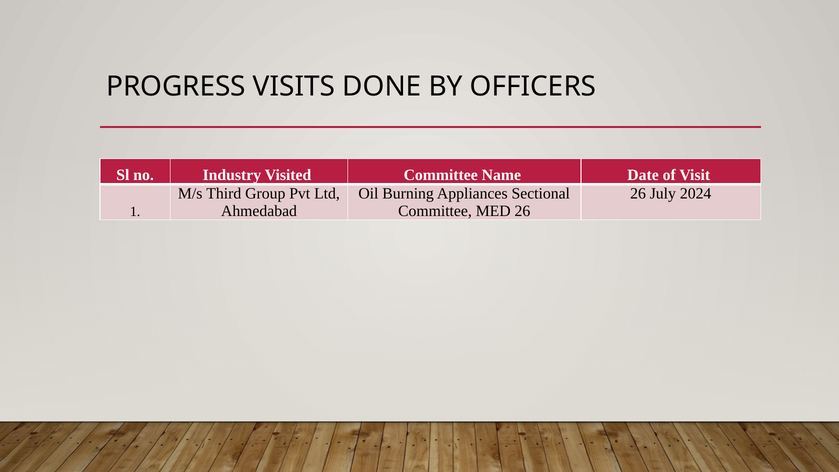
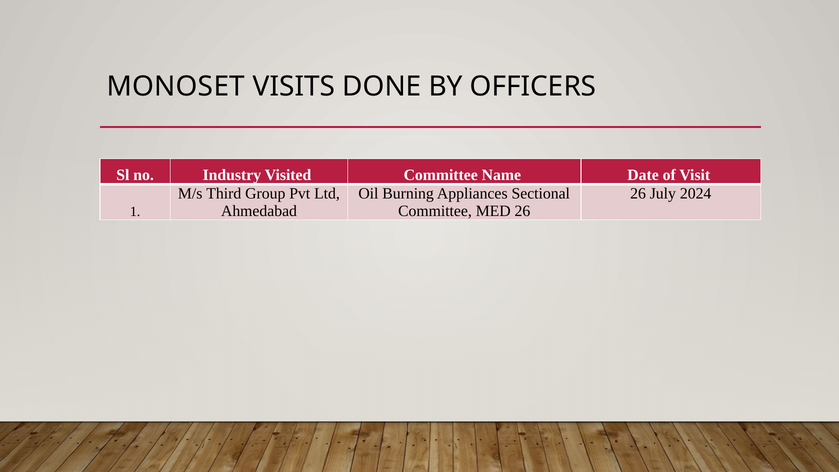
PROGRESS: PROGRESS -> MONOSET (176, 87)
